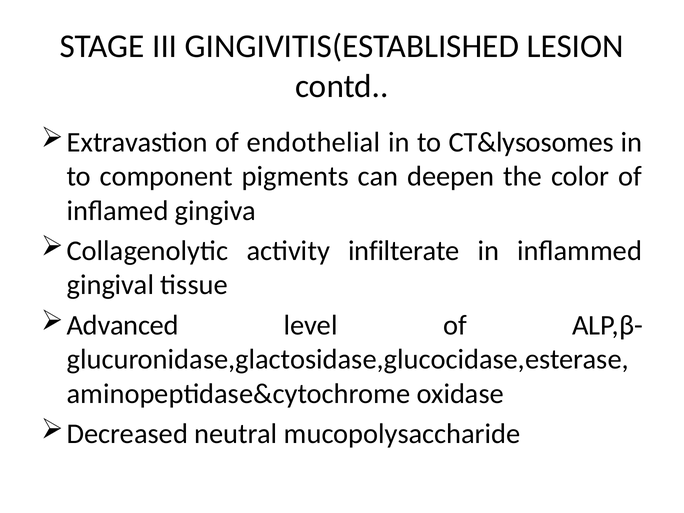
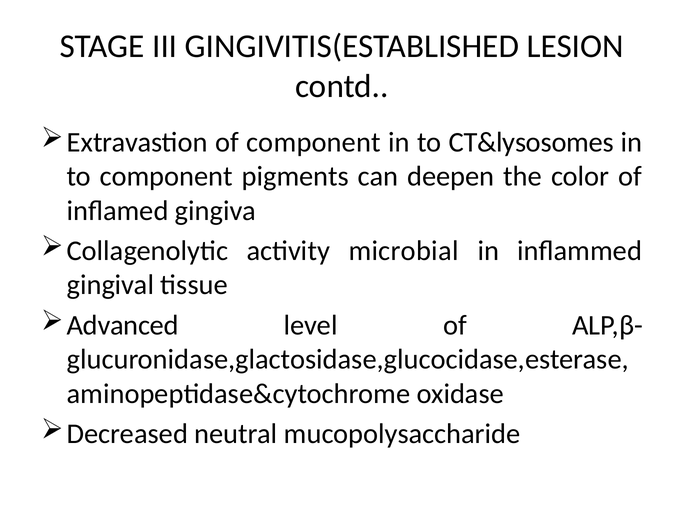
of endothelial: endothelial -> component (314, 142)
infilterate: infilterate -> microbial (404, 251)
